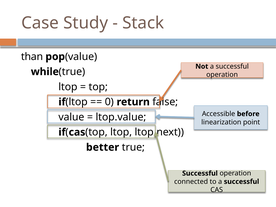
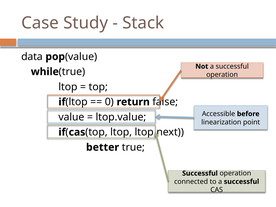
than: than -> data (32, 57)
